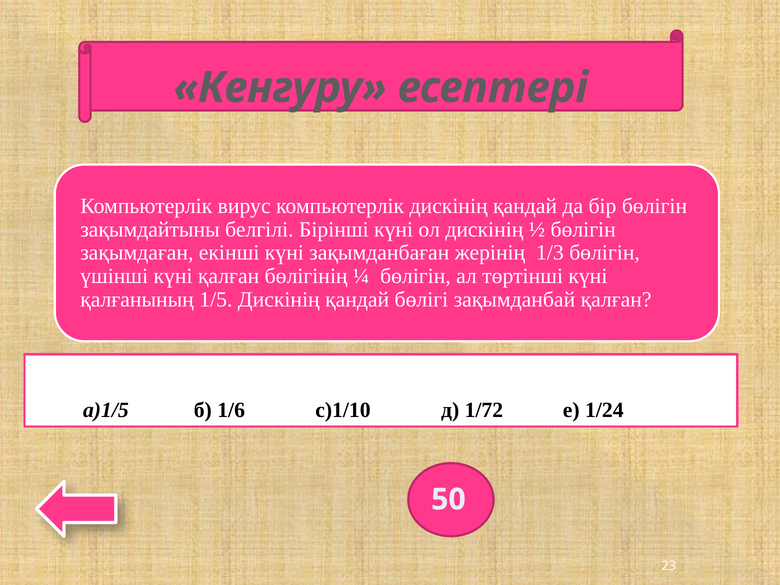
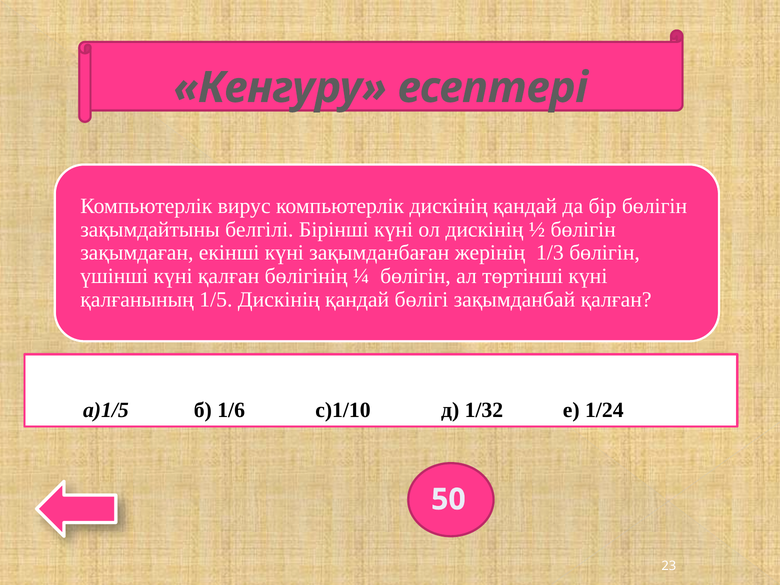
1/72: 1/72 -> 1/32 (484, 410)
